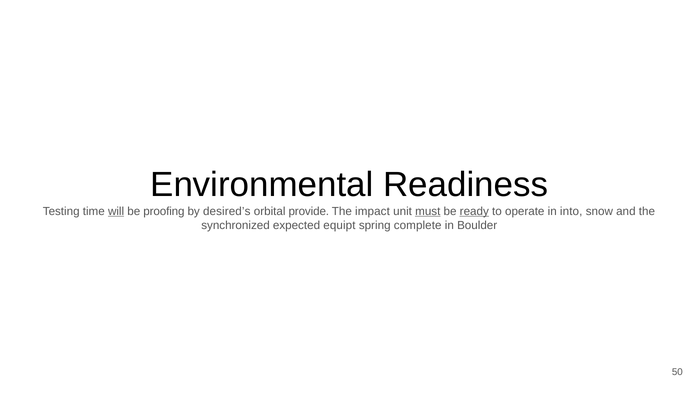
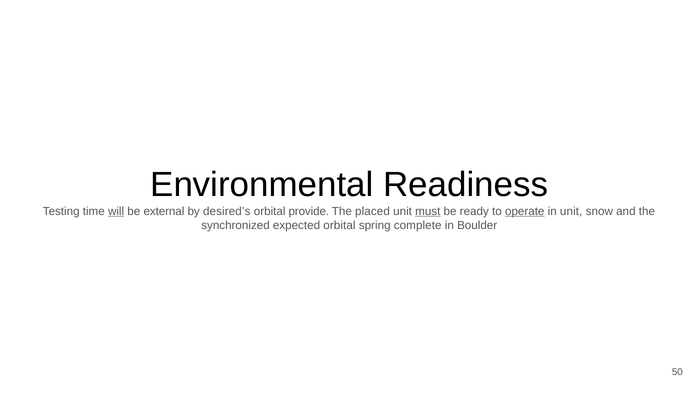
proofing: proofing -> external (164, 211)
impact: impact -> placed (372, 211)
ready underline: present -> none (474, 211)
operate underline: none -> present (525, 211)
in into: into -> unit (571, 211)
expected equipt: equipt -> orbital (339, 225)
